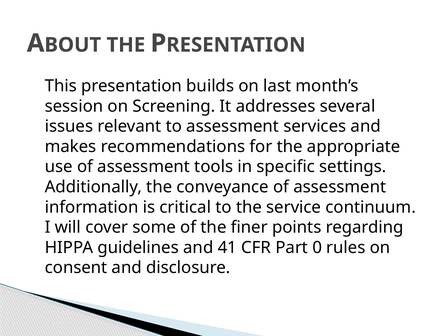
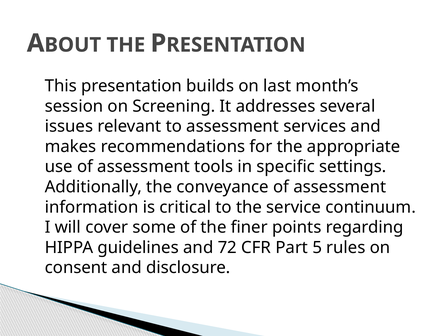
41: 41 -> 72 (227, 247)
0: 0 -> 5 (317, 247)
